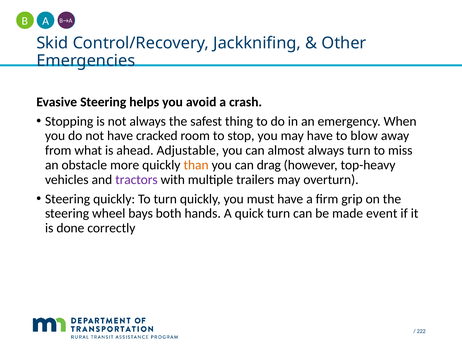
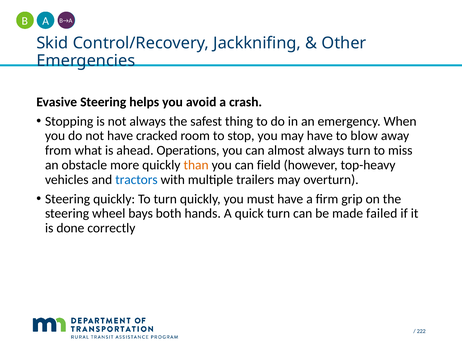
Adjustable: Adjustable -> Operations (188, 150)
drag: drag -> field (269, 165)
tractors colour: purple -> blue (136, 179)
event: event -> failed (382, 213)
